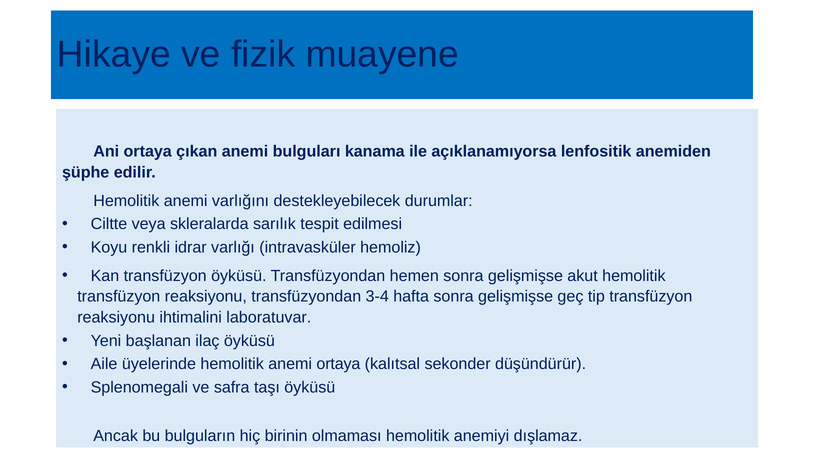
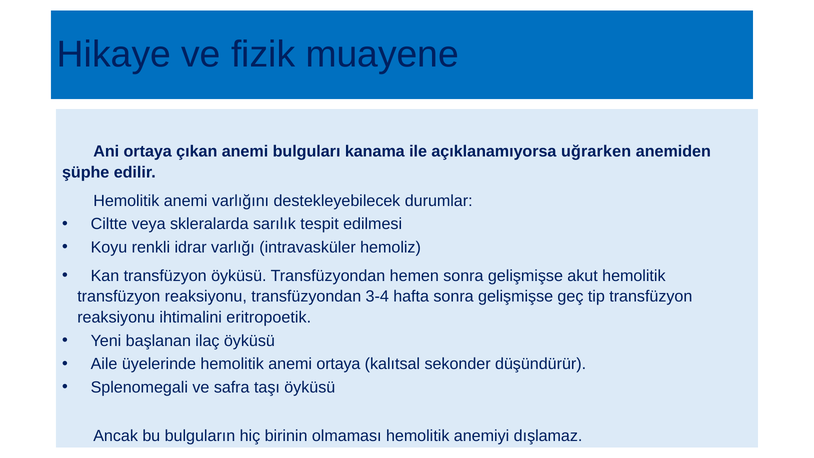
lenfositik: lenfositik -> uğrarken (596, 151)
laboratuvar: laboratuvar -> eritropoetik (269, 317)
